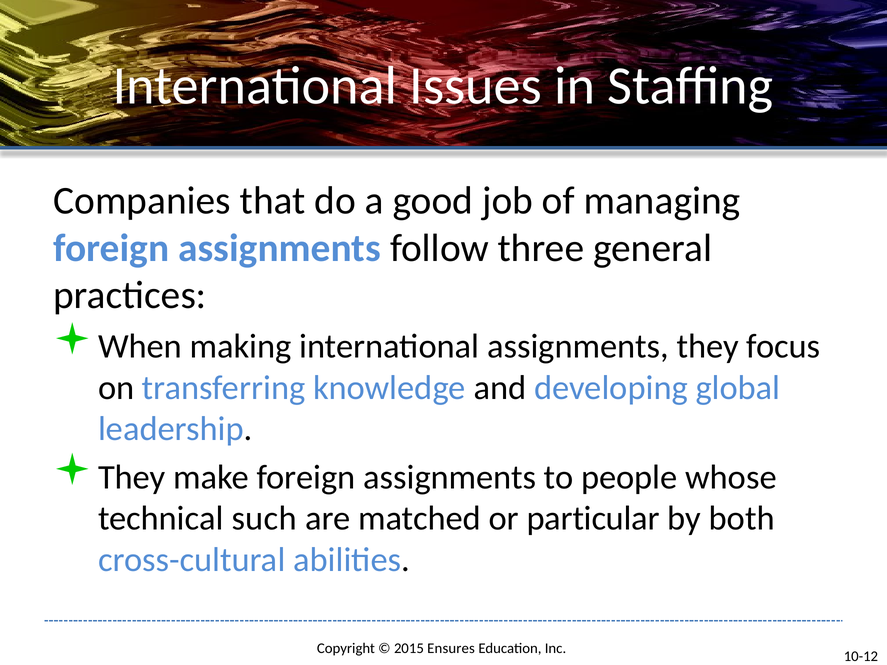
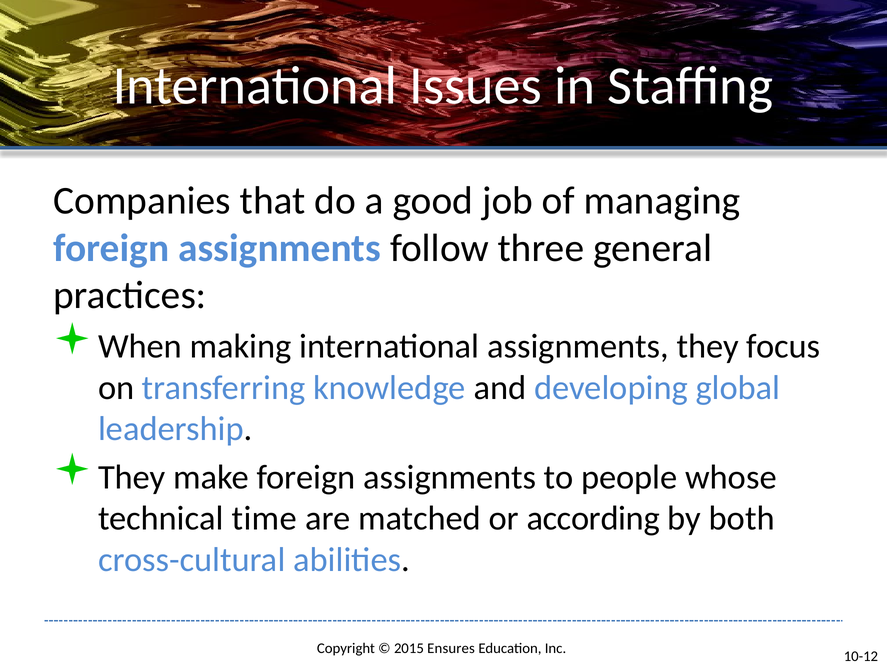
such: such -> time (264, 519)
particular: particular -> according (593, 519)
